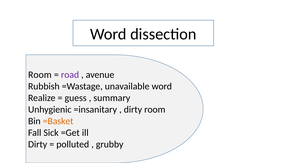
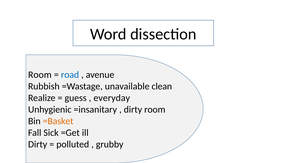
road colour: purple -> blue (70, 75)
unavailable word: word -> clean (162, 86)
summary: summary -> everyday (112, 98)
